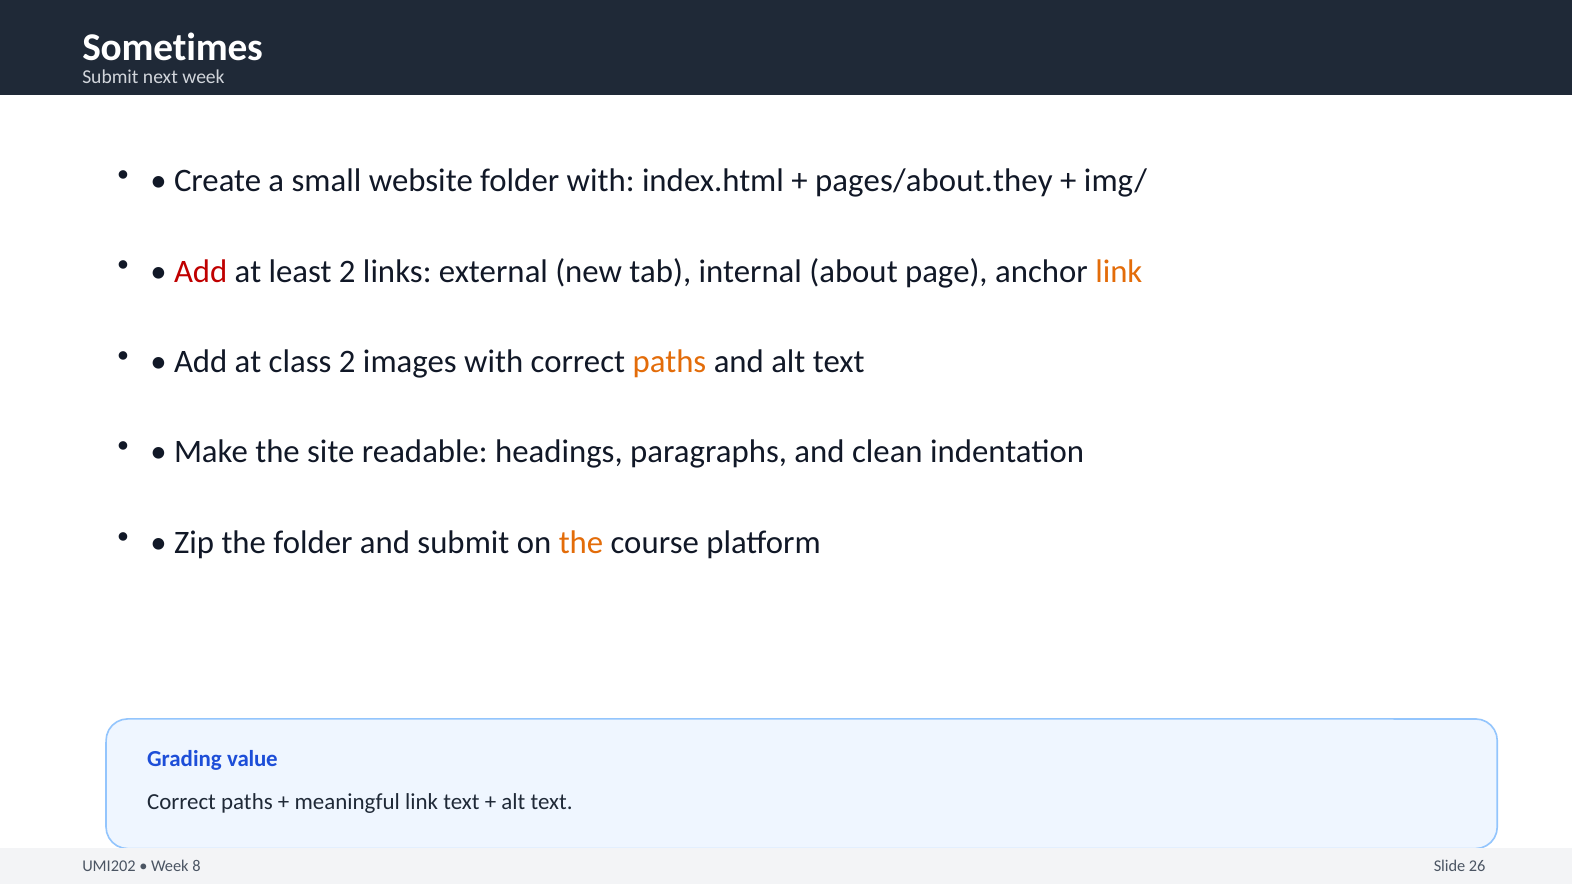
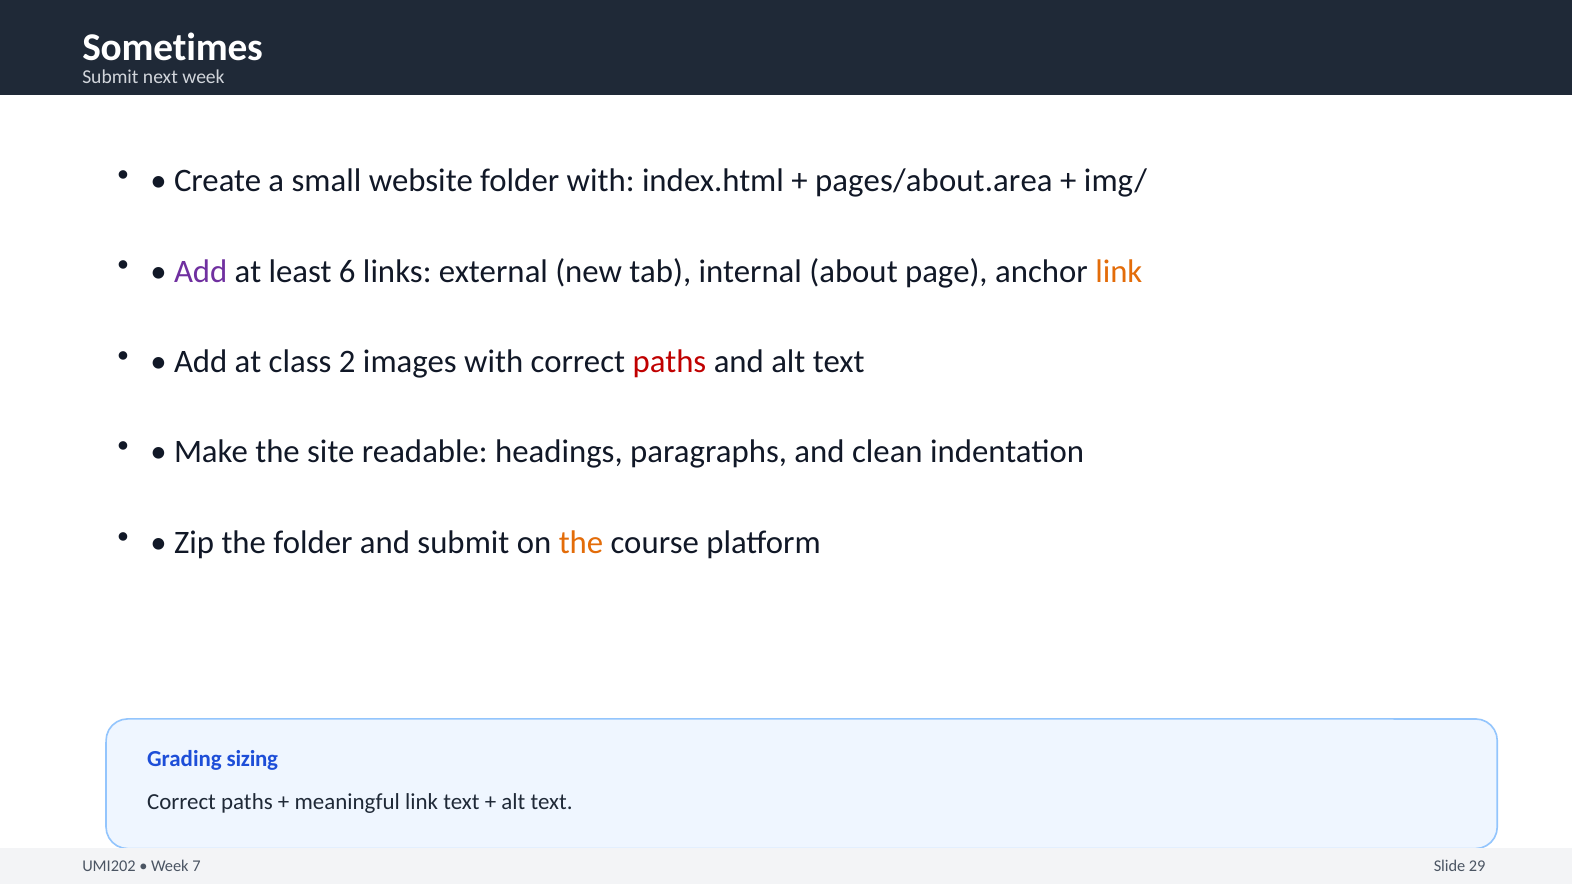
pages/about.they: pages/about.they -> pages/about.area (934, 181)
Add colour: red -> purple (201, 271)
least 2: 2 -> 6 (347, 271)
paths colour: orange -> red (669, 362)
value: value -> sizing (252, 760)
8: 8 -> 7 (196, 866)
26: 26 -> 29 (1477, 866)
